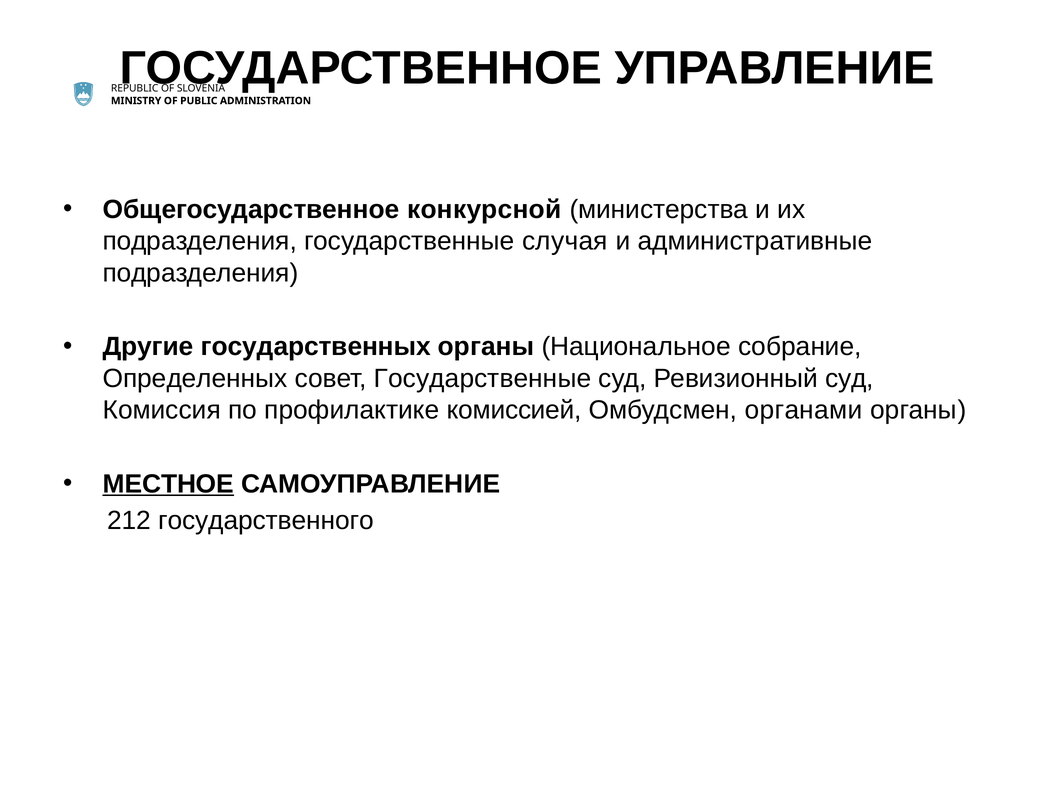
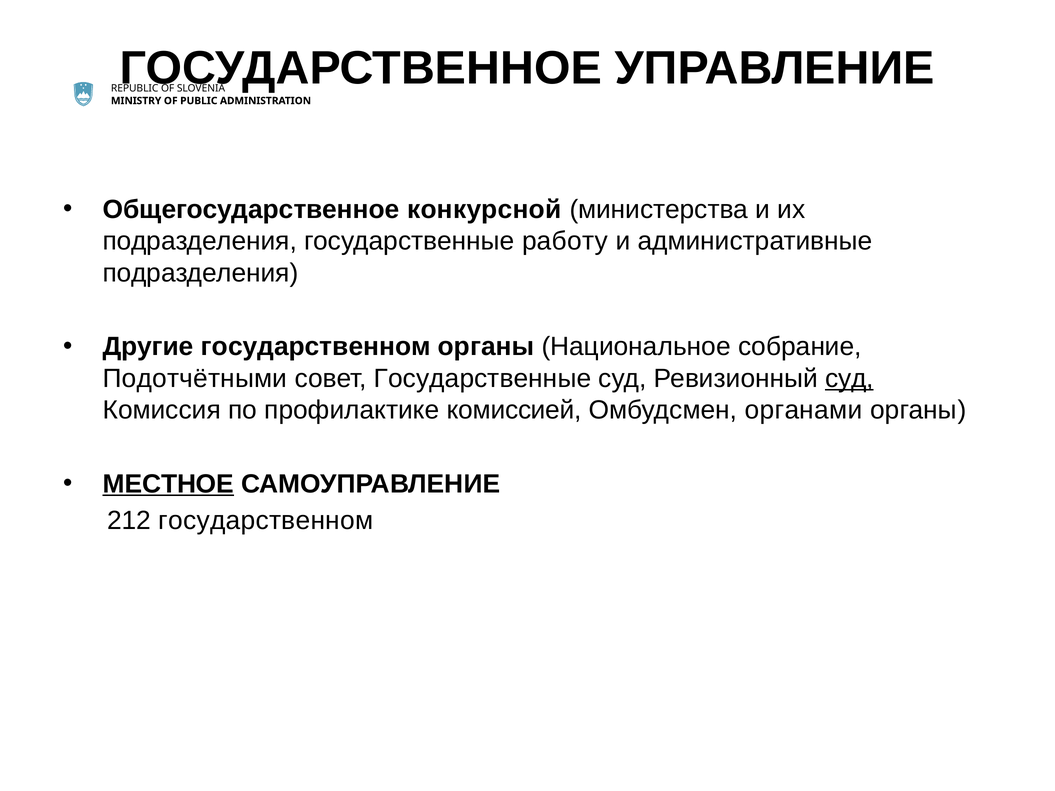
случая: случая -> работу (565, 241)
Другие государственных: государственных -> государственном (316, 347)
Определенных: Определенных -> Подотчётными (195, 378)
суд underline: none -> present (849, 378)
212 государственного: государственного -> государственном (266, 521)
